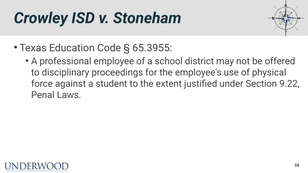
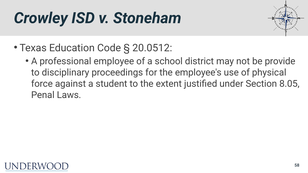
65.3955: 65.3955 -> 20.0512 (152, 48)
offered: offered -> provide (280, 61)
9.22: 9.22 -> 8.05 (289, 84)
